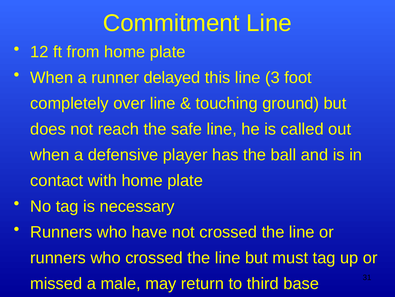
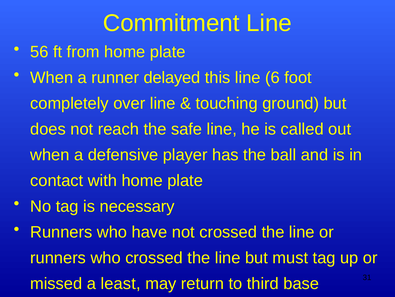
12: 12 -> 56 (39, 52)
3: 3 -> 6 (272, 77)
male: male -> least (121, 283)
